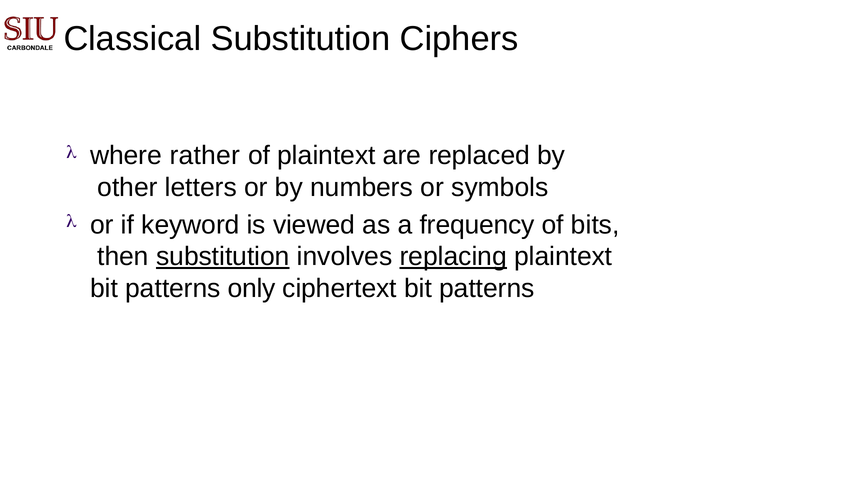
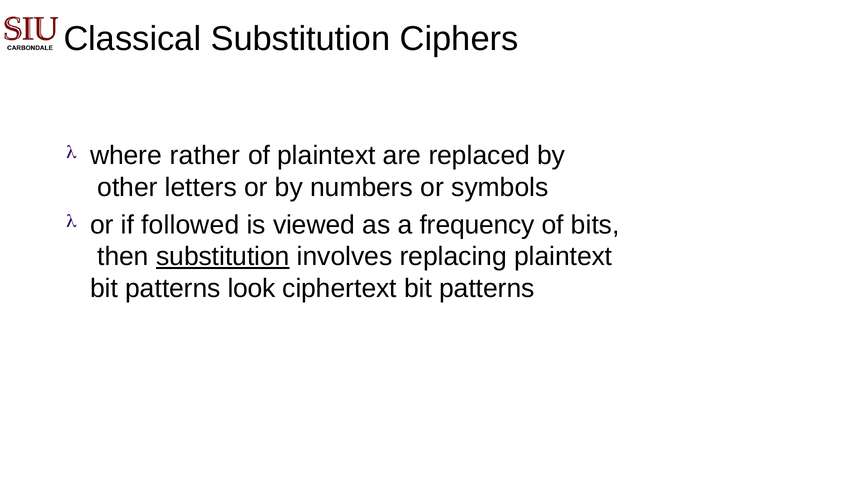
keyword: keyword -> followed (190, 225)
replacing underline: present -> none (453, 256)
only: only -> look (252, 288)
